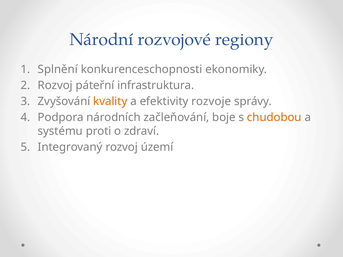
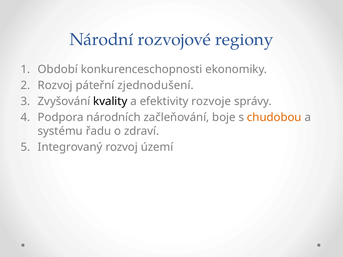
Splnění: Splnění -> Období (58, 69)
infrastruktura: infrastruktura -> zjednodušení (156, 85)
kvality colour: orange -> black (110, 101)
proti: proti -> řadu (98, 131)
